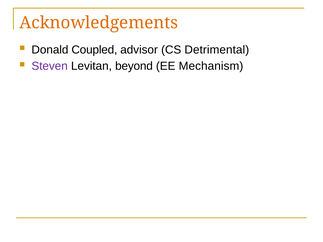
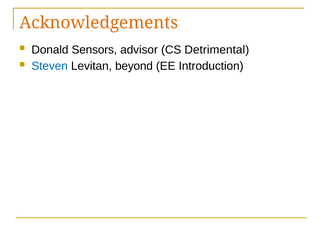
Coupled: Coupled -> Sensors (94, 50)
Steven colour: purple -> blue (50, 66)
Mechanism: Mechanism -> Introduction (211, 66)
